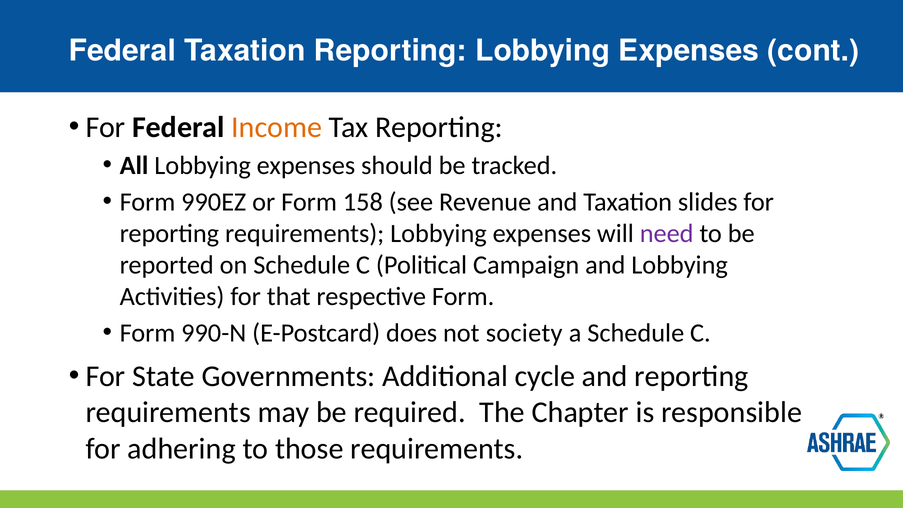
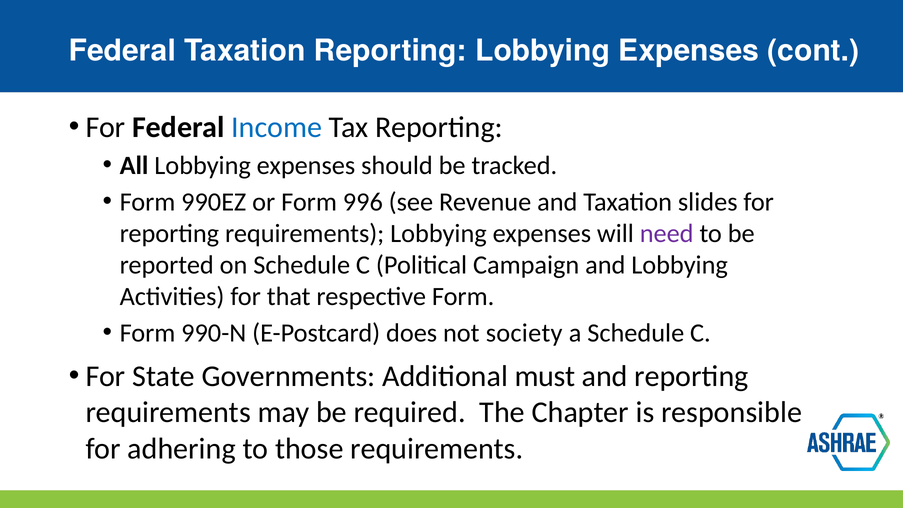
Income colour: orange -> blue (277, 127)
158: 158 -> 996 (363, 202)
cycle: cycle -> must (545, 376)
